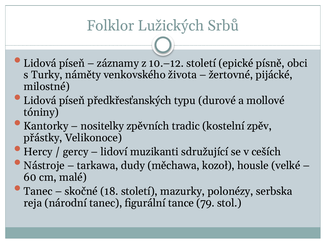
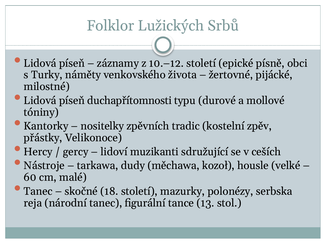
předkřesťanských: předkřesťanských -> duchapřítomnosti (129, 101)
79: 79 -> 13 (205, 203)
